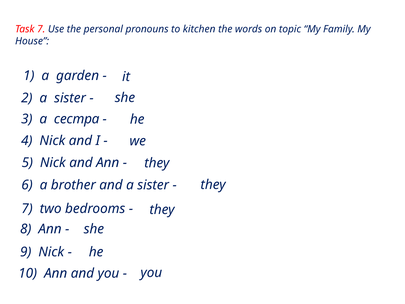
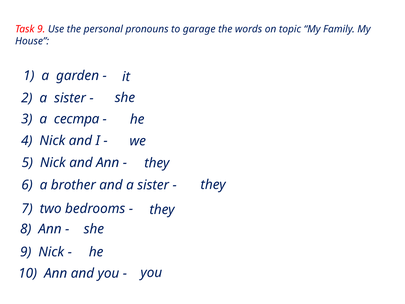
Task 7: 7 -> 9 (41, 29)
kitchen: kitchen -> garage (199, 29)
